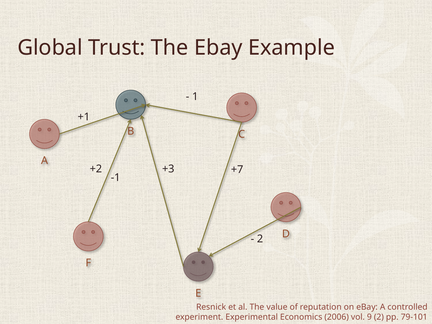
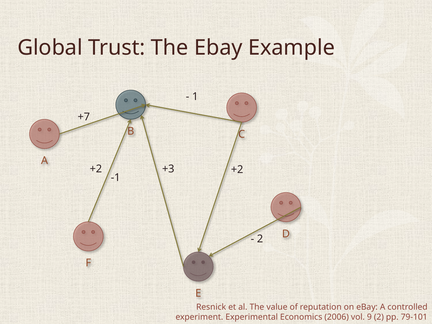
+1: +1 -> +7 (84, 117)
+7: +7 -> +2 (237, 170)
